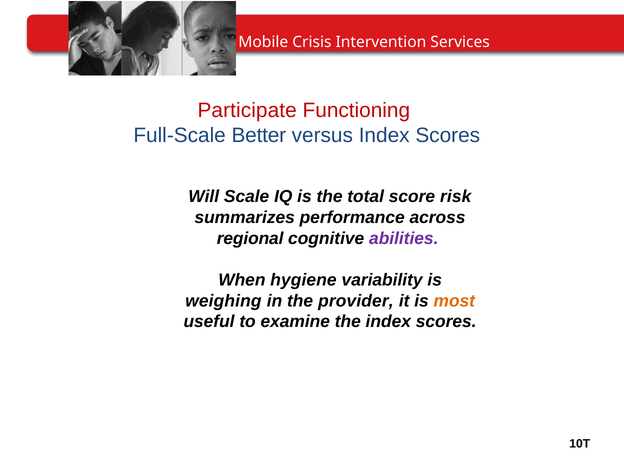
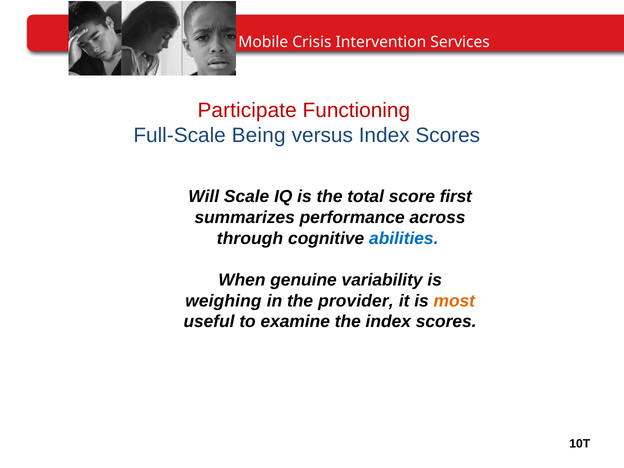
Better: Better -> Being (259, 136)
risk: risk -> first (456, 197)
regional: regional -> through (250, 238)
abilities colour: purple -> blue (404, 238)
hygiene: hygiene -> genuine (304, 280)
